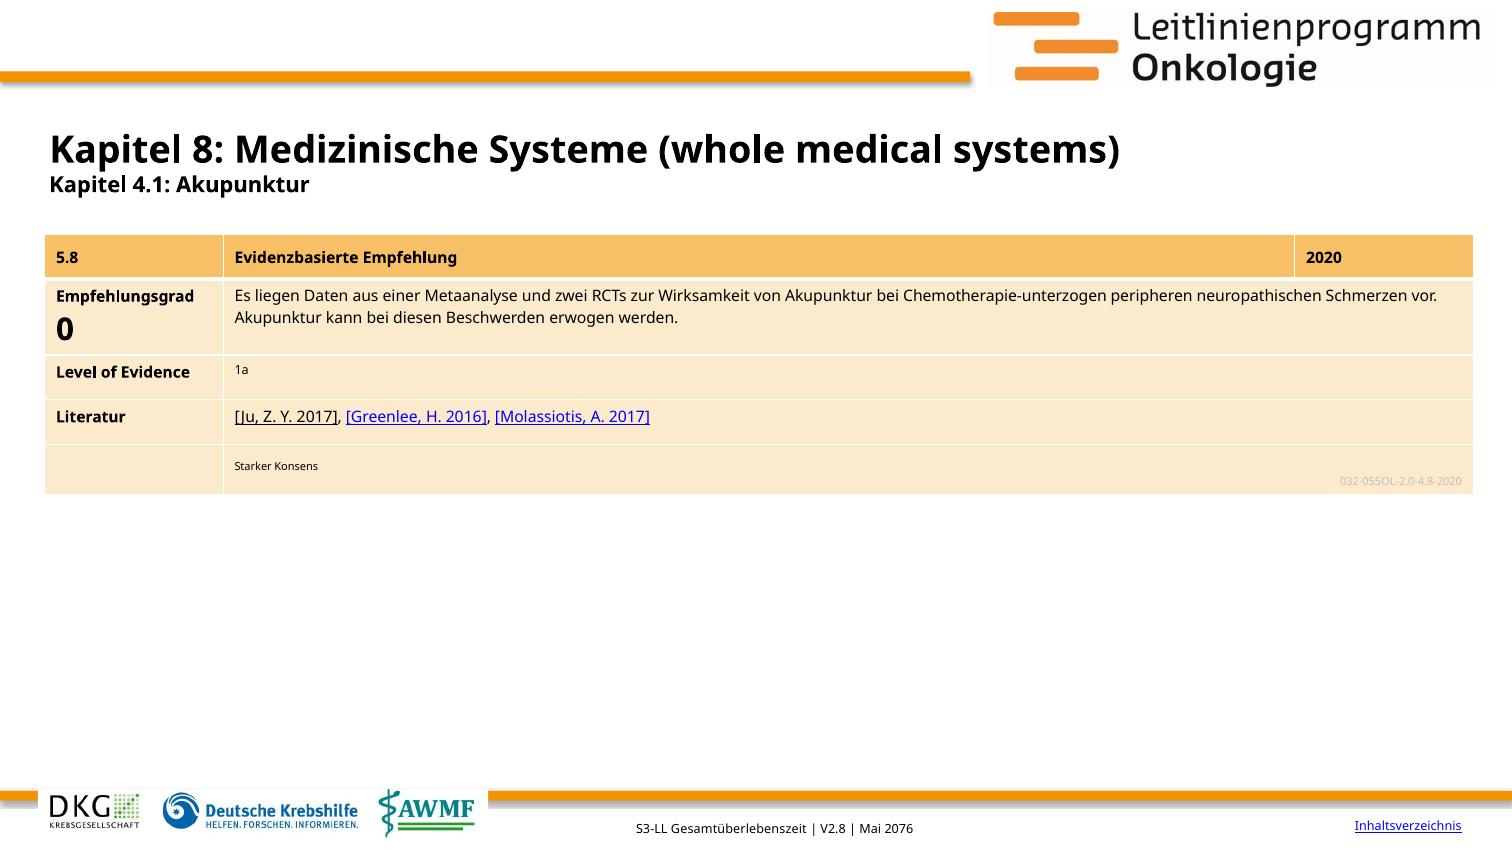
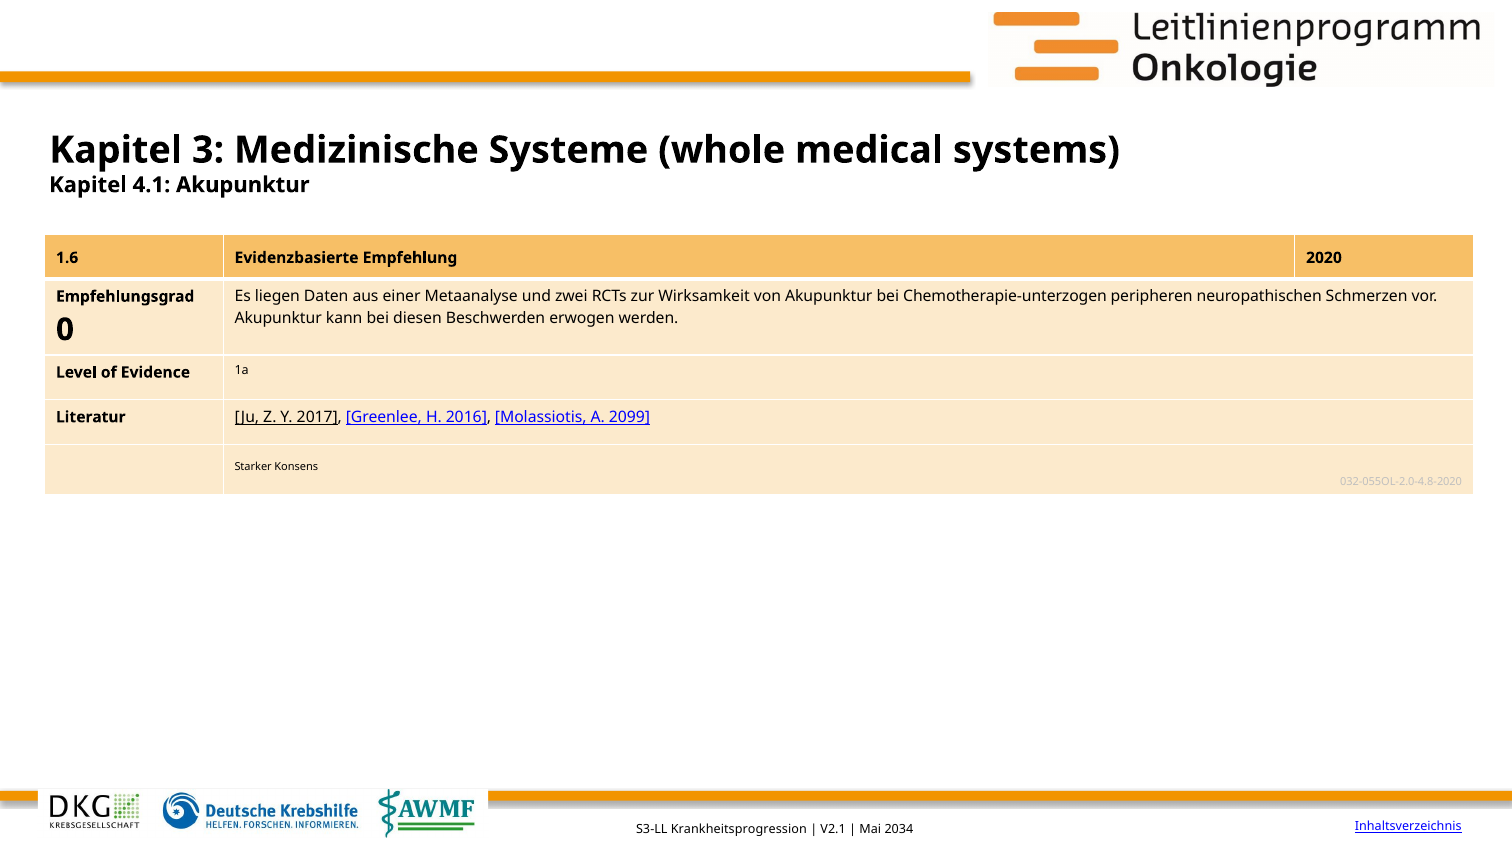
8: 8 -> 3 (208, 150)
5.8: 5.8 -> 1.6 (67, 258)
A 2017: 2017 -> 2099 (629, 417)
Gesamtüberlebenszeit: Gesamtüberlebenszeit -> Krankheitsprogression (739, 829)
V2.8: V2.8 -> V2.1 (833, 829)
2076: 2076 -> 2034 (899, 829)
